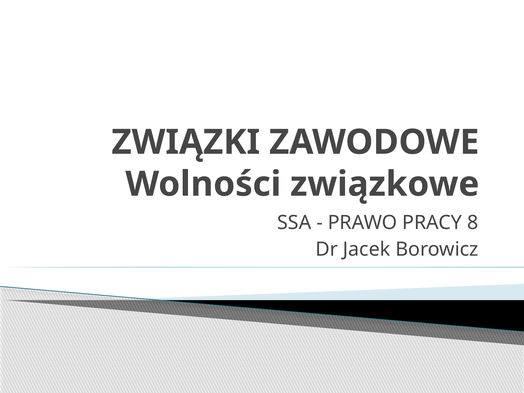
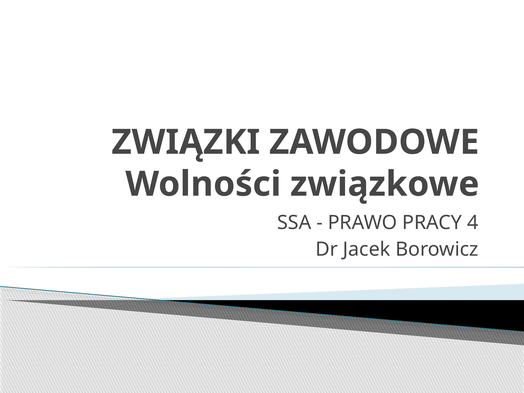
8: 8 -> 4 (473, 223)
